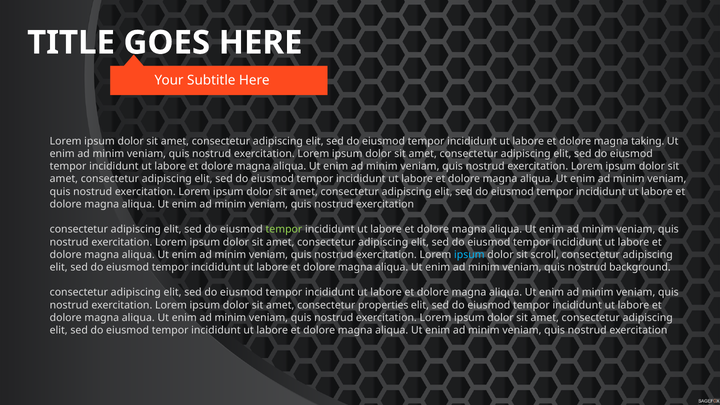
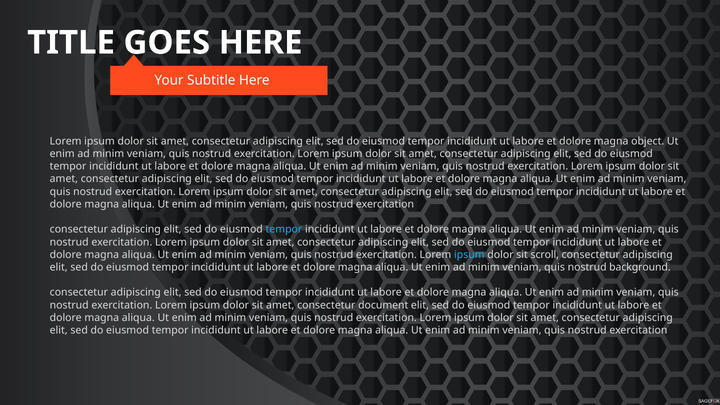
taking: taking -> object (648, 141)
tempor colour: light green -> light blue (284, 229)
properties: properties -> document (383, 305)
